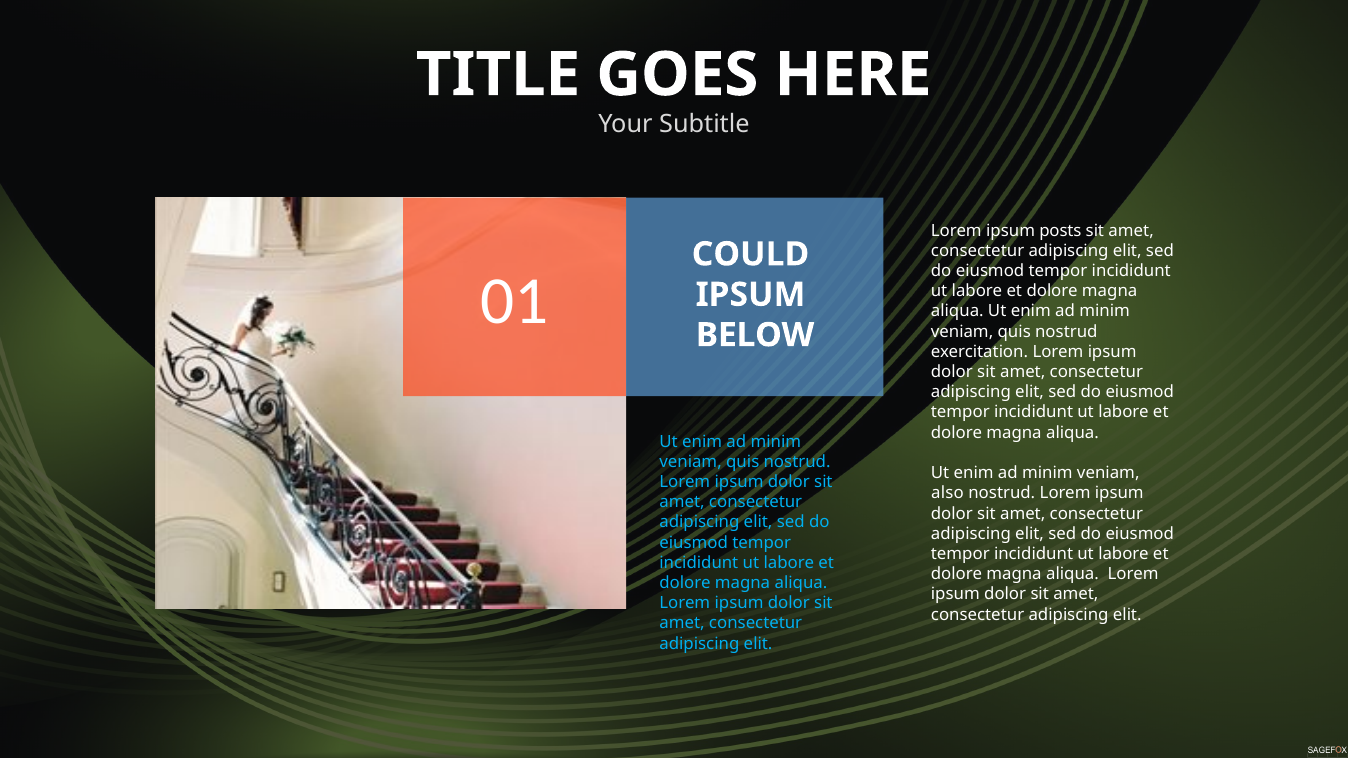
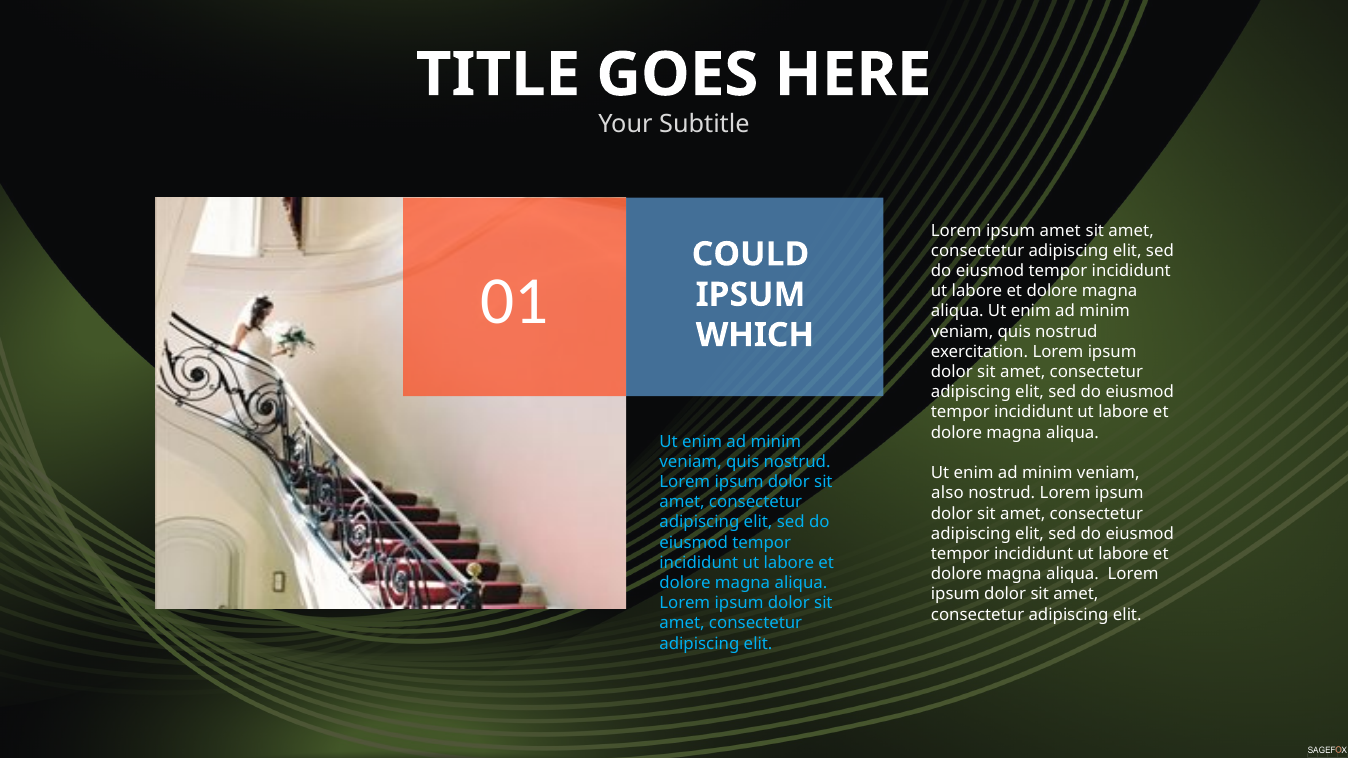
ipsum posts: posts -> amet (1060, 231)
BELOW: BELOW -> WHICH (755, 335)
